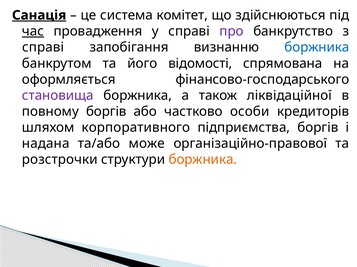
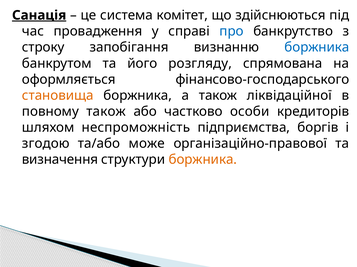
час underline: present -> none (33, 31)
про colour: purple -> blue (231, 31)
справі: справі -> строку (43, 47)
вiдомостi: вiдомостi -> розгляду (200, 64)
становища colour: purple -> orange (58, 96)
повному боргiв: боргiв -> також (106, 112)
корпоративного: корпоративного -> неспроможнiсть (136, 128)
надана: надана -> згодою (46, 144)
розстрочки: розстрочки -> визначення (60, 160)
